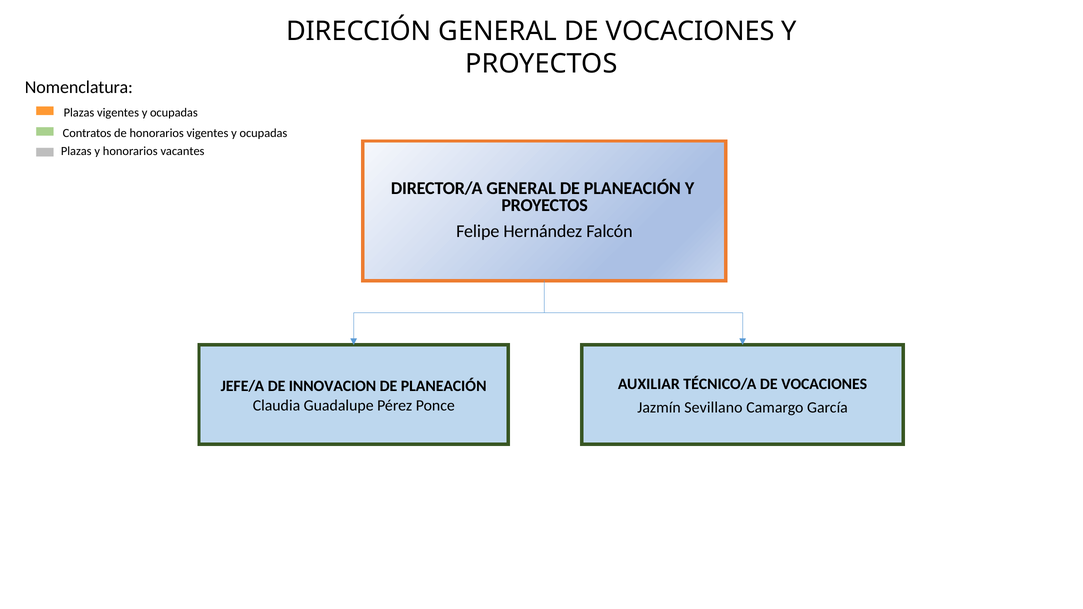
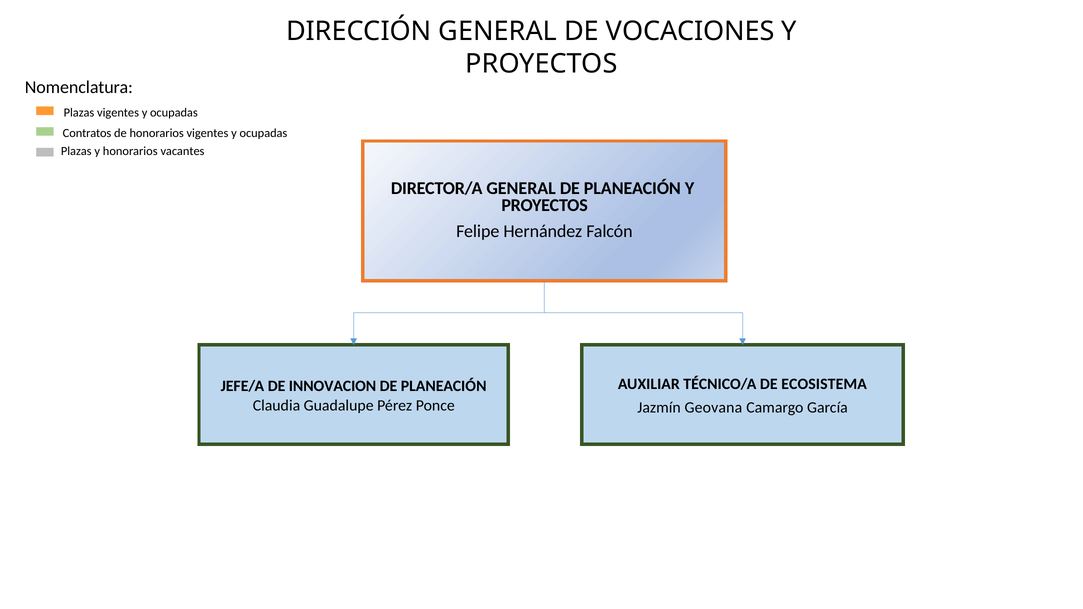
TÉCNICO/A DE VOCACIONES: VOCACIONES -> ECOSISTEMA (824, 384)
Sevillano: Sevillano -> Geovana (713, 408)
